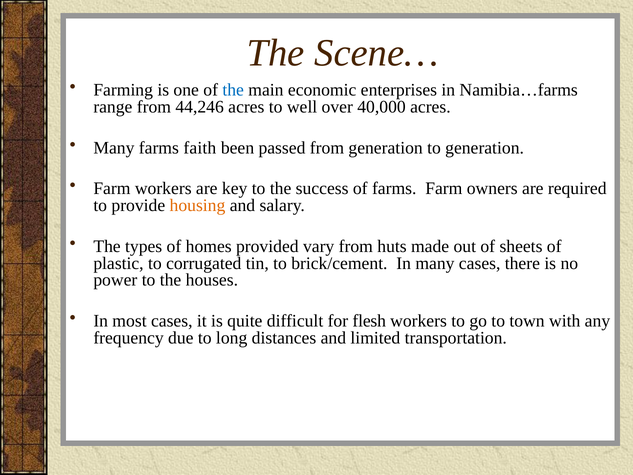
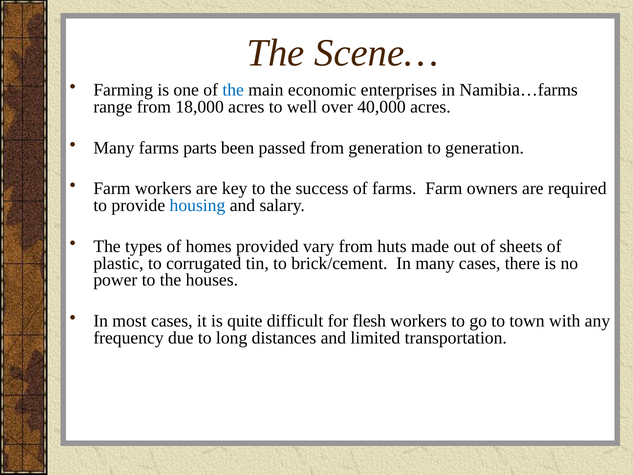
44,246: 44,246 -> 18,000 (200, 107)
faith: faith -> parts (200, 148)
housing colour: orange -> blue (197, 205)
